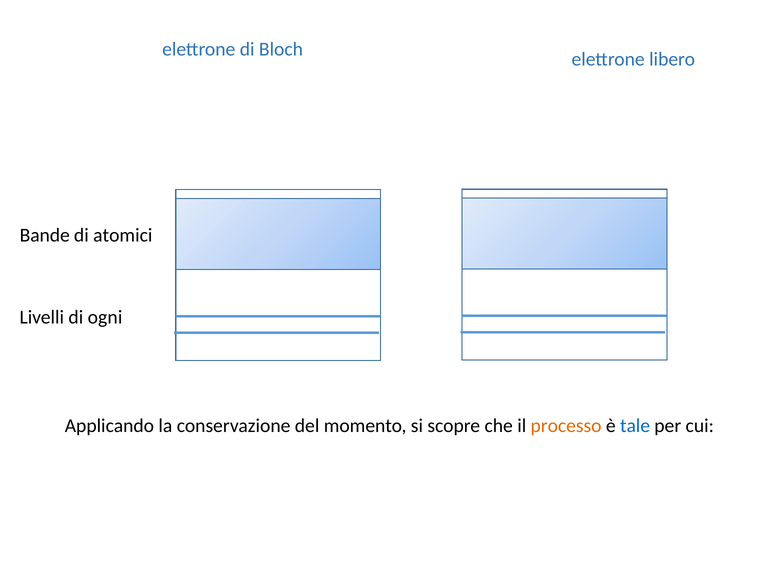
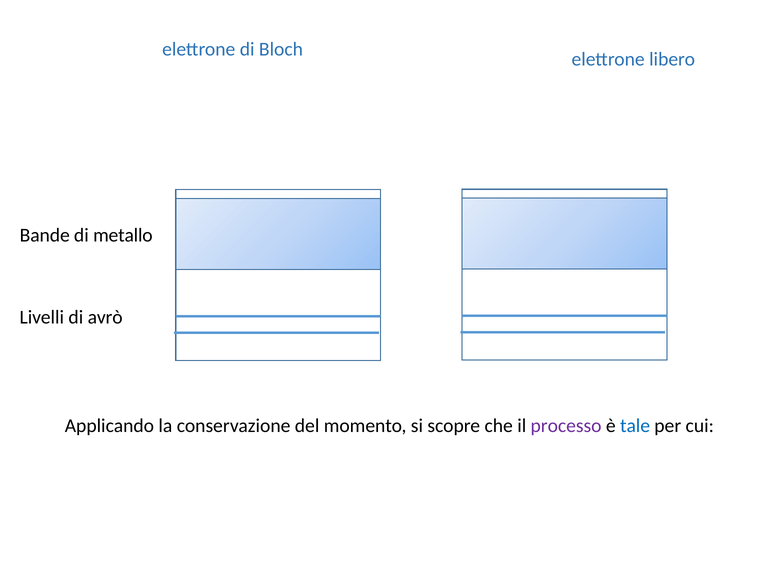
atomici: atomici -> metallo (123, 235)
ogni: ogni -> avrò (105, 317)
processo colour: orange -> purple (566, 426)
